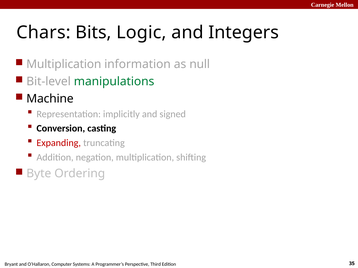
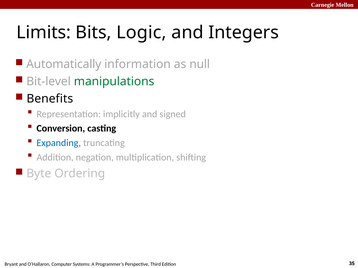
Chars: Chars -> Limits (44, 33)
Multiplication: Multiplication -> Automatically (64, 64)
Machine: Machine -> Benefits (50, 99)
Expanding colour: red -> blue (59, 143)
